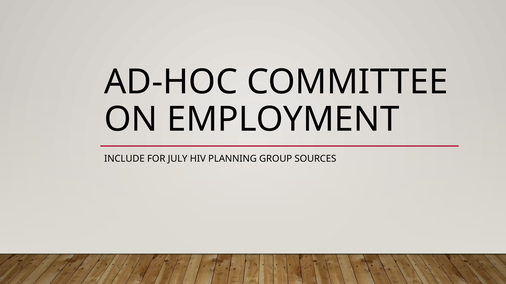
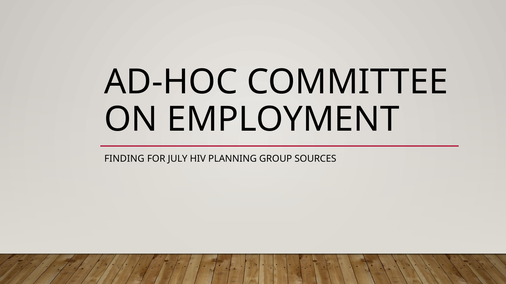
INCLUDE: INCLUDE -> FINDING (124, 159)
